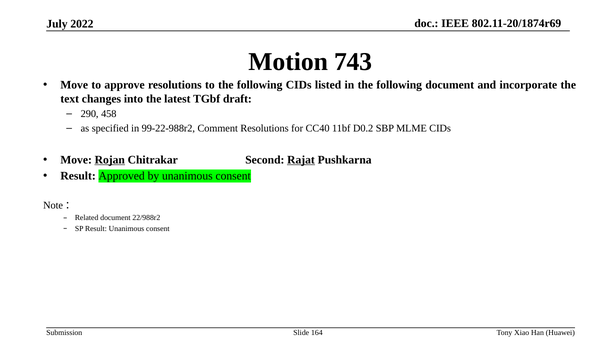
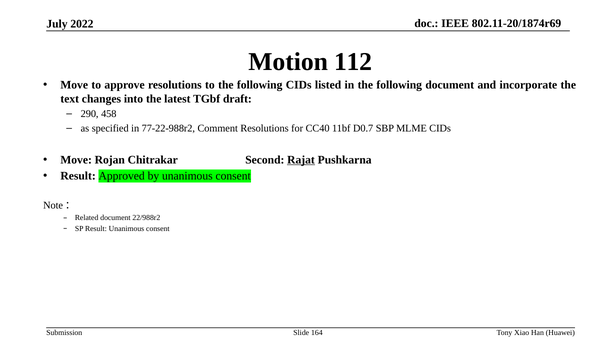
743: 743 -> 112 (353, 62)
99-22-988r2: 99-22-988r2 -> 77-22-988r2 (168, 128)
D0.2: D0.2 -> D0.7 (363, 128)
Rojan underline: present -> none (110, 160)
